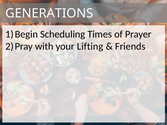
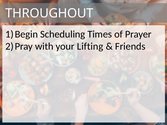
GENERATIONS: GENERATIONS -> THROUGHOUT (49, 13)
